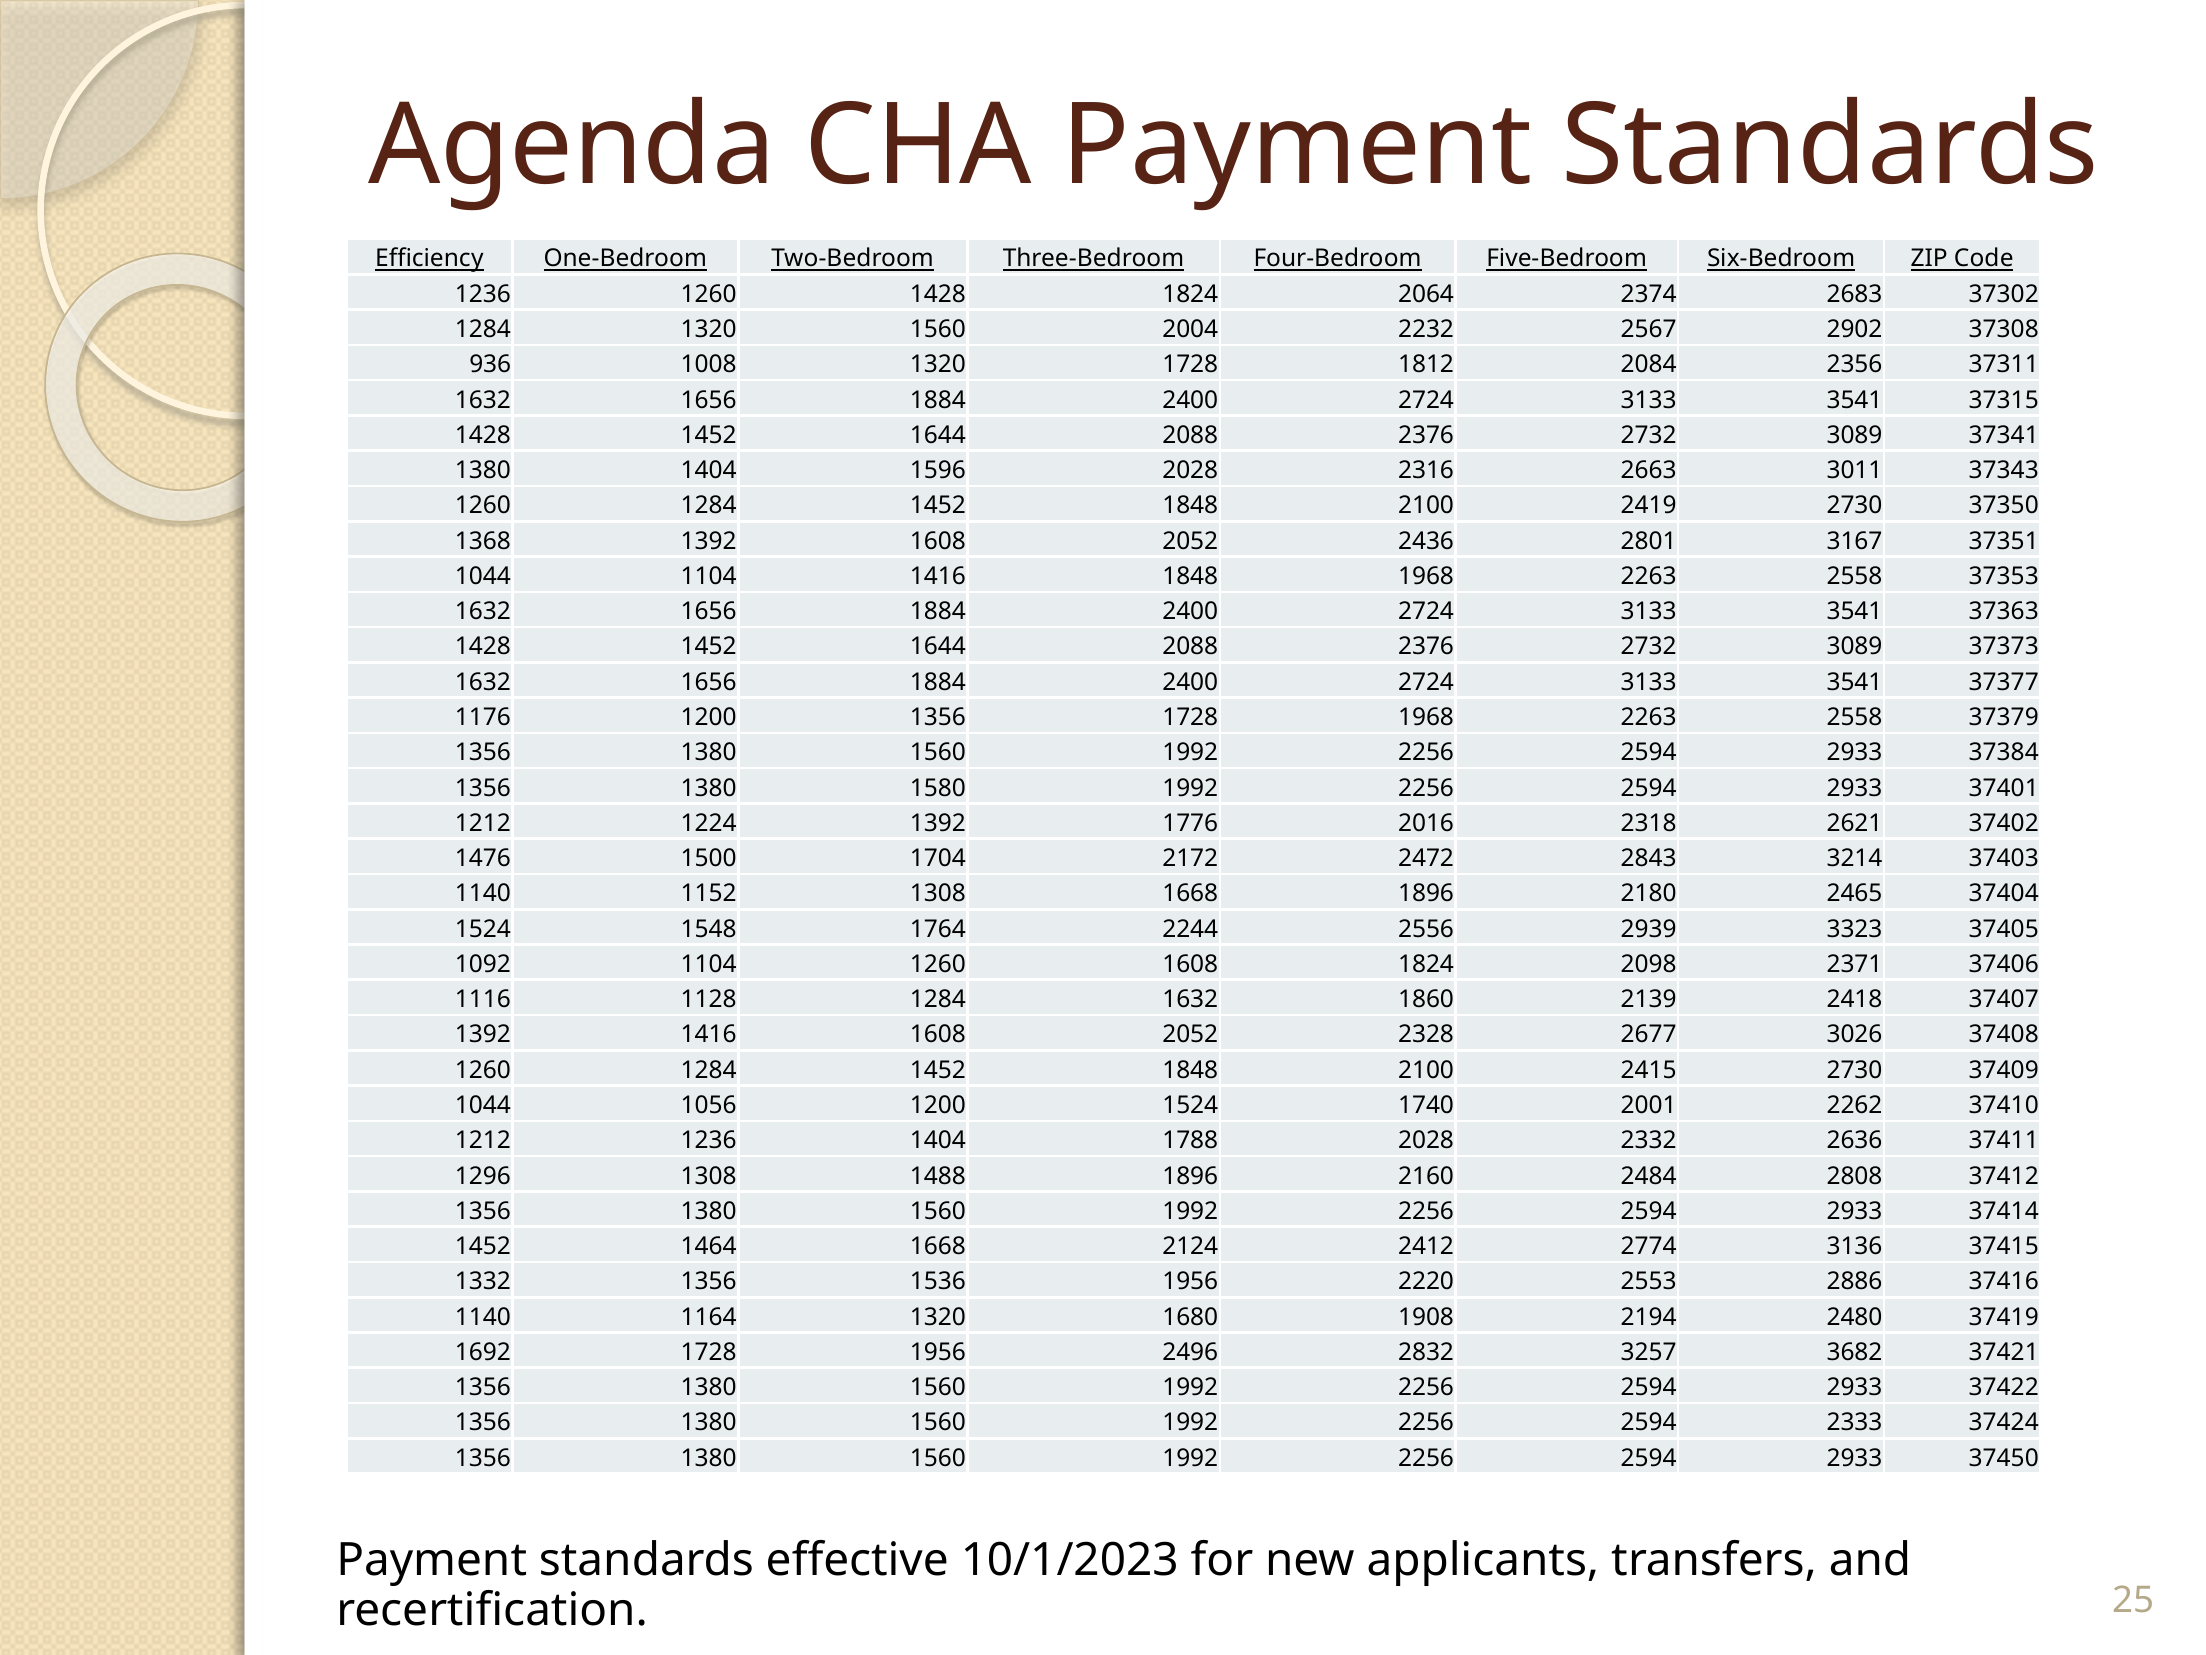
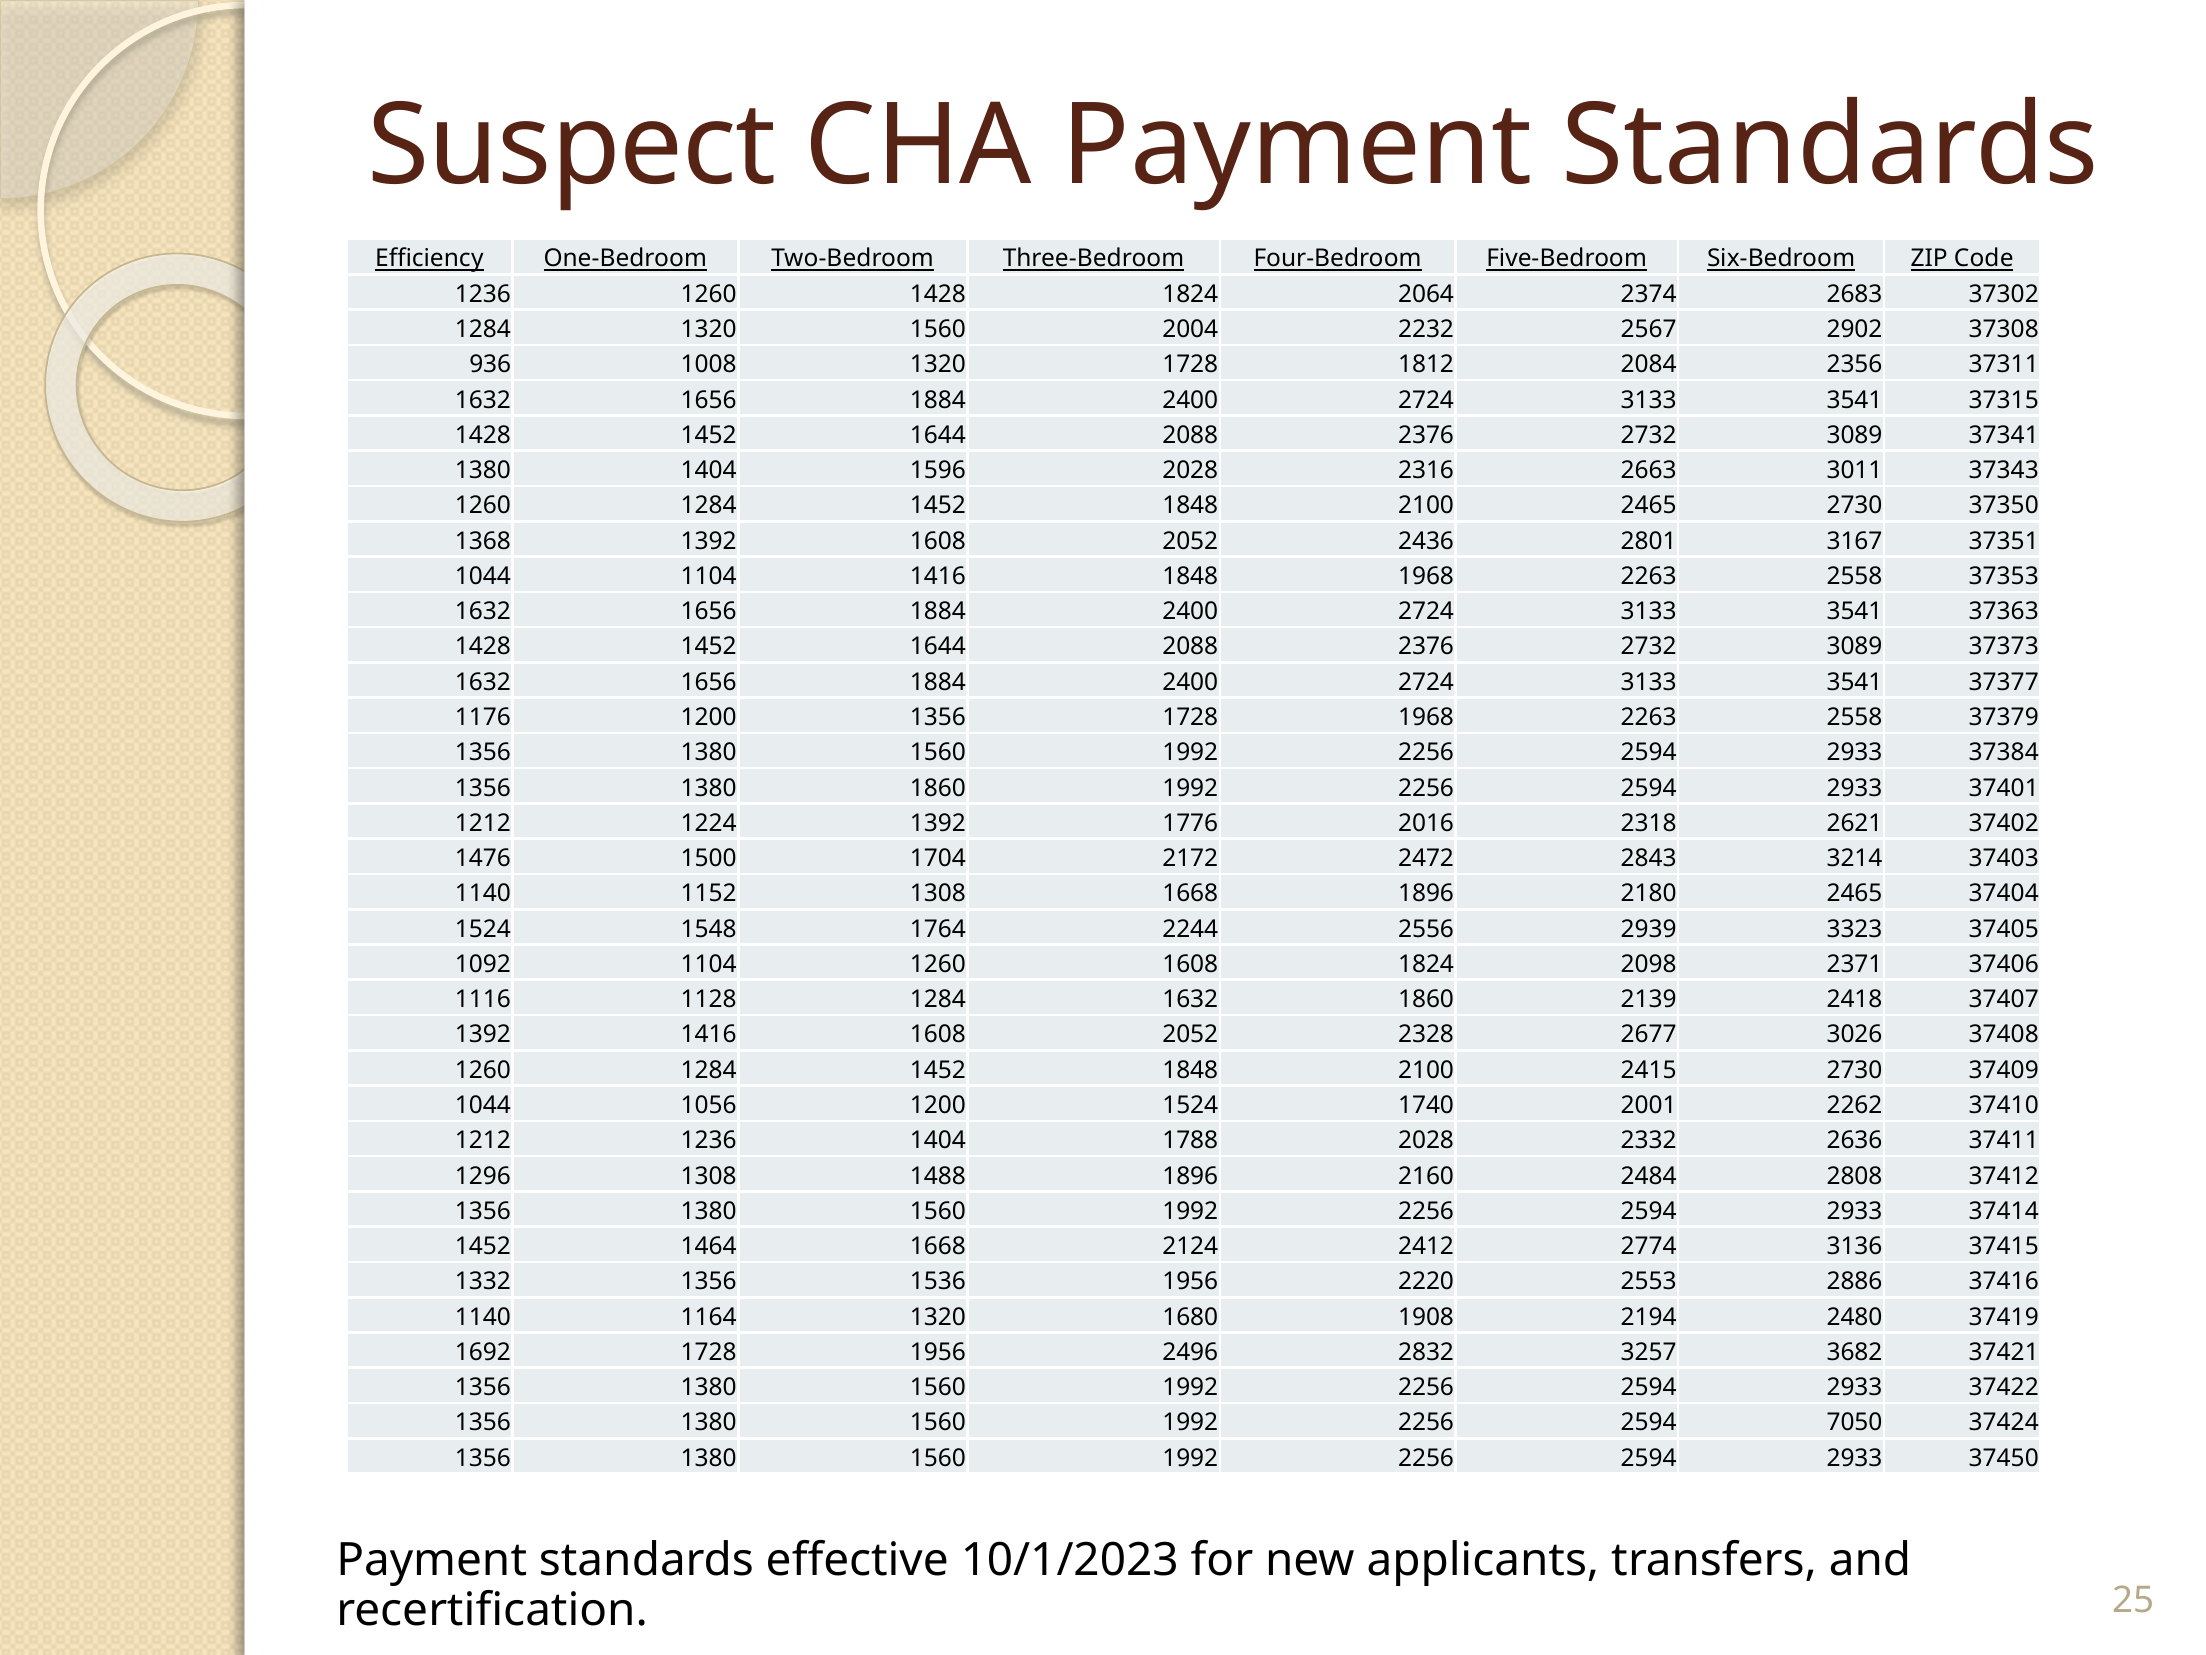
Agenda: Agenda -> Suspect (572, 146)
2100 2419: 2419 -> 2465 (1649, 506)
1380 1580: 1580 -> 1860 (938, 788)
2333: 2333 -> 7050 (1855, 1422)
